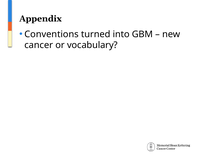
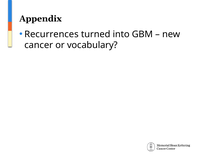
Conventions: Conventions -> Recurrences (52, 34)
